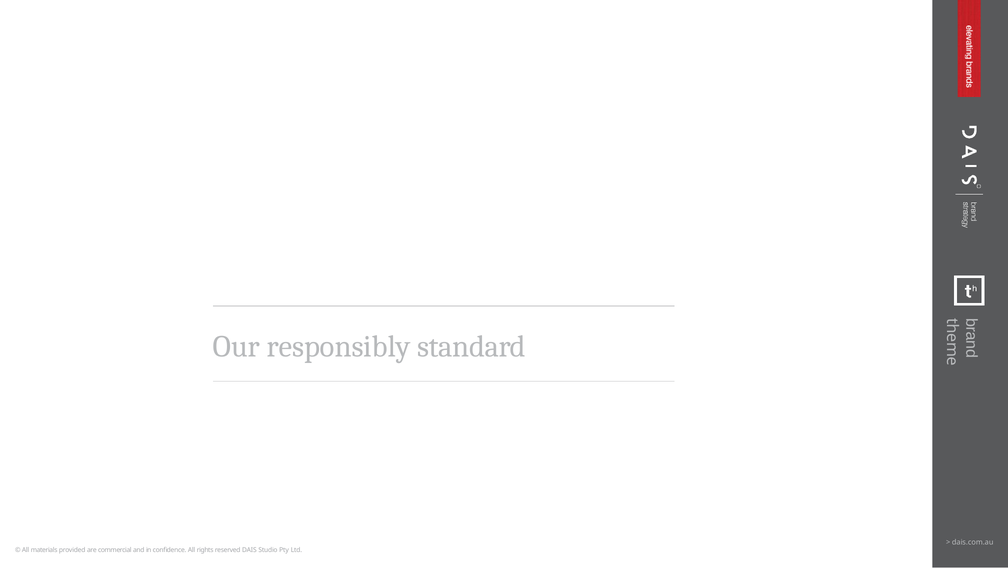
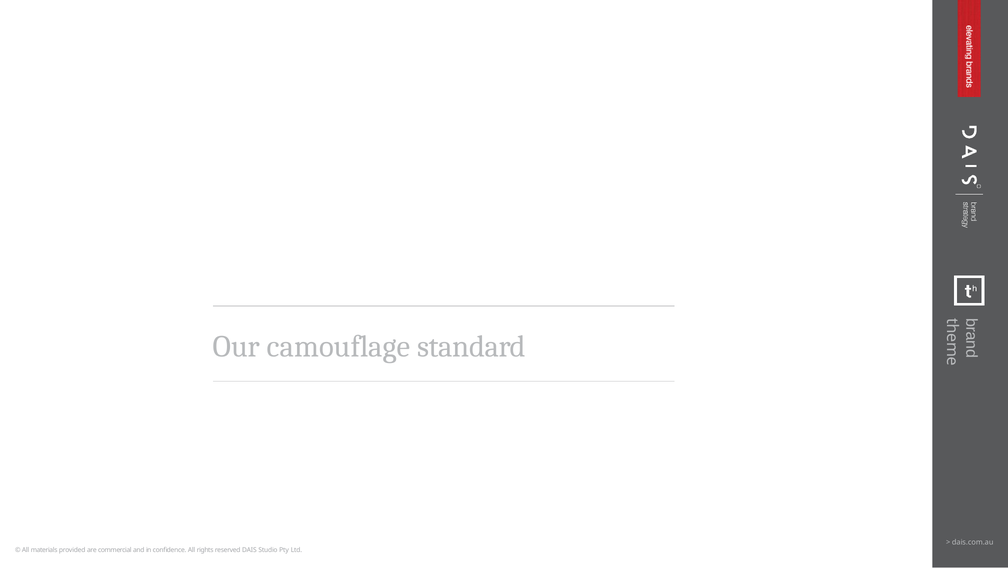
responsibly: responsibly -> camouflage (339, 346)
